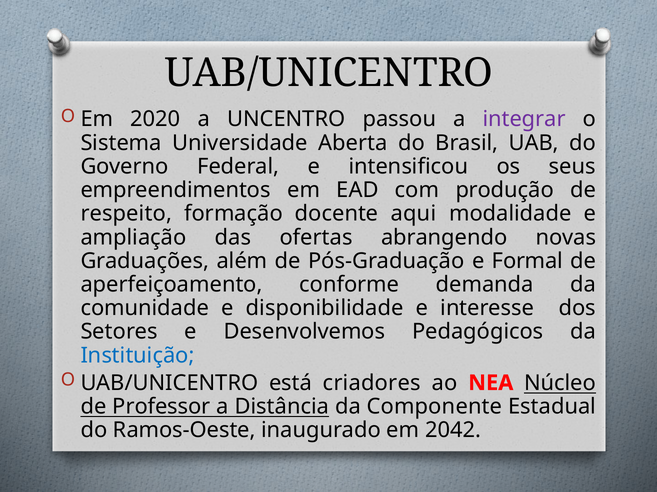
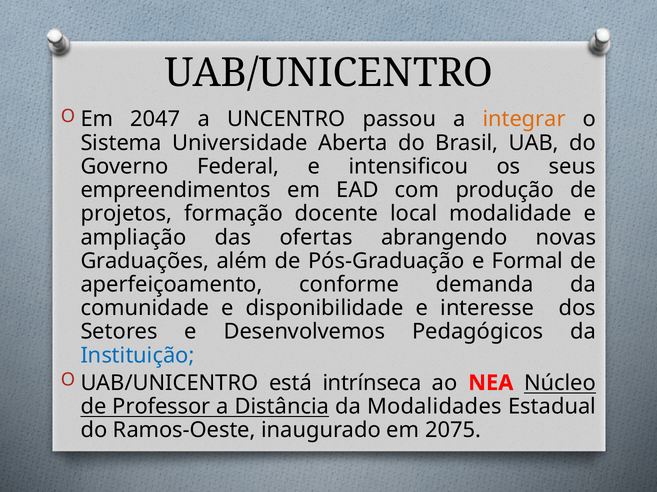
2020: 2020 -> 2047 (155, 119)
integrar colour: purple -> orange (524, 119)
respeito: respeito -> projetos (126, 214)
aqui: aqui -> local (414, 214)
criadores: criadores -> intrínseca (372, 383)
Componente: Componente -> Modalidades (434, 407)
2042: 2042 -> 2075 (453, 431)
